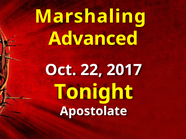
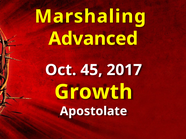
22: 22 -> 45 (91, 70)
Tonight: Tonight -> Growth (93, 92)
